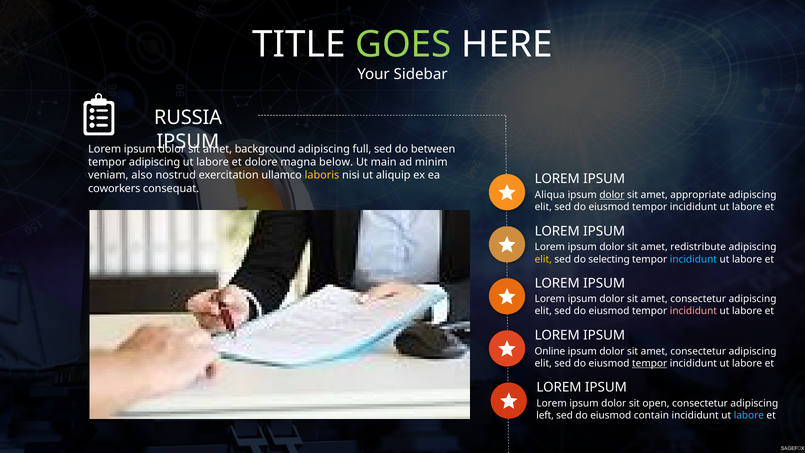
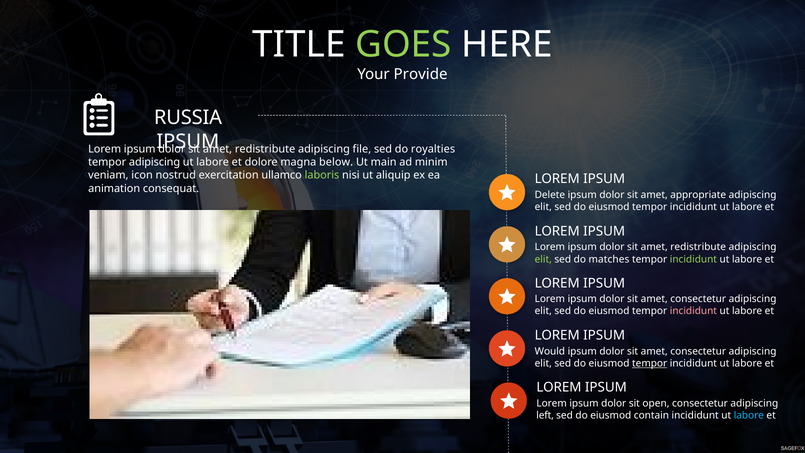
Sidebar: Sidebar -> Provide (421, 74)
background: background -> redistribute (265, 149)
full: full -> file (362, 149)
between: between -> royalties (433, 149)
also: also -> icon (142, 175)
laboris colour: yellow -> light green (322, 175)
coworkers: coworkers -> animation (114, 188)
Aliqua: Aliqua -> Delete (550, 195)
dolor underline: present -> none (612, 195)
elit colour: yellow -> light green (543, 259)
selecting: selecting -> matches (609, 259)
incididunt colour: light blue -> light green (693, 259)
Online: Online -> Would (550, 351)
